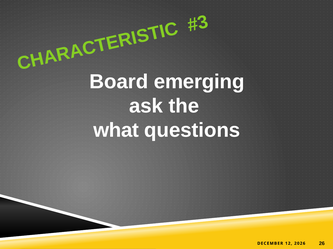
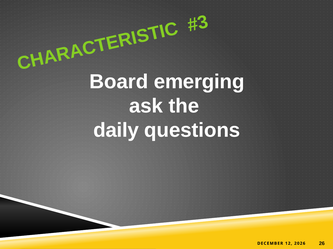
what: what -> daily (116, 131)
